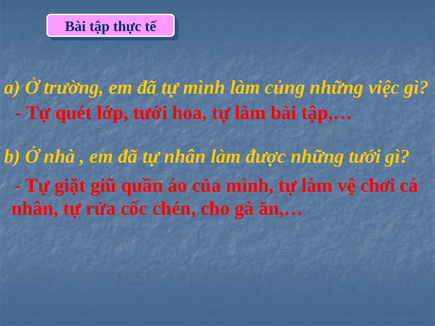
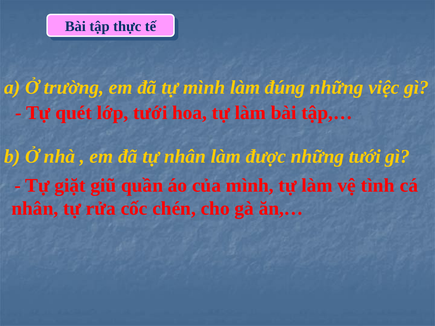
củng: củng -> đúng (285, 88)
chơi: chơi -> tình (378, 185)
